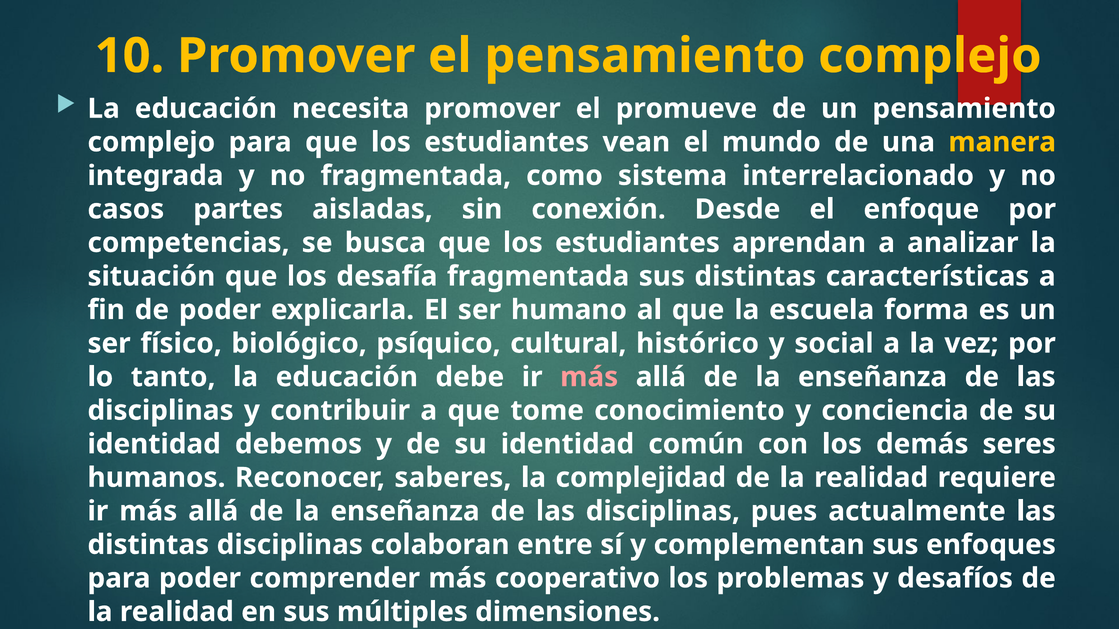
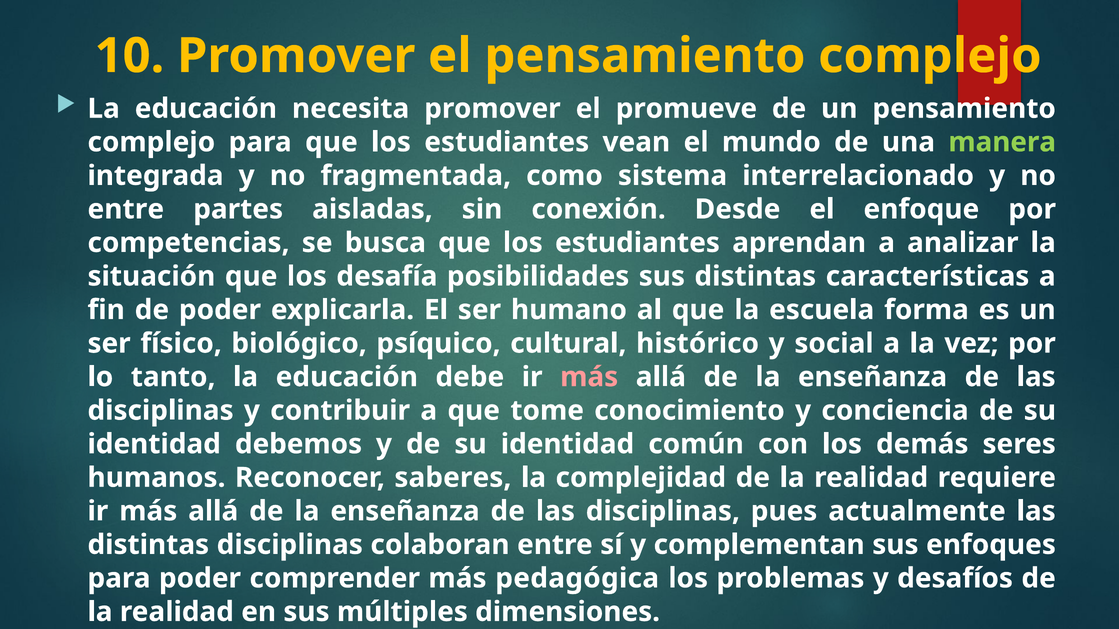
manera colour: yellow -> light green (1002, 142)
casos: casos -> entre (126, 209)
desafía fragmentada: fragmentada -> posibilidades (538, 277)
cooperativo: cooperativo -> pedagógica (577, 579)
